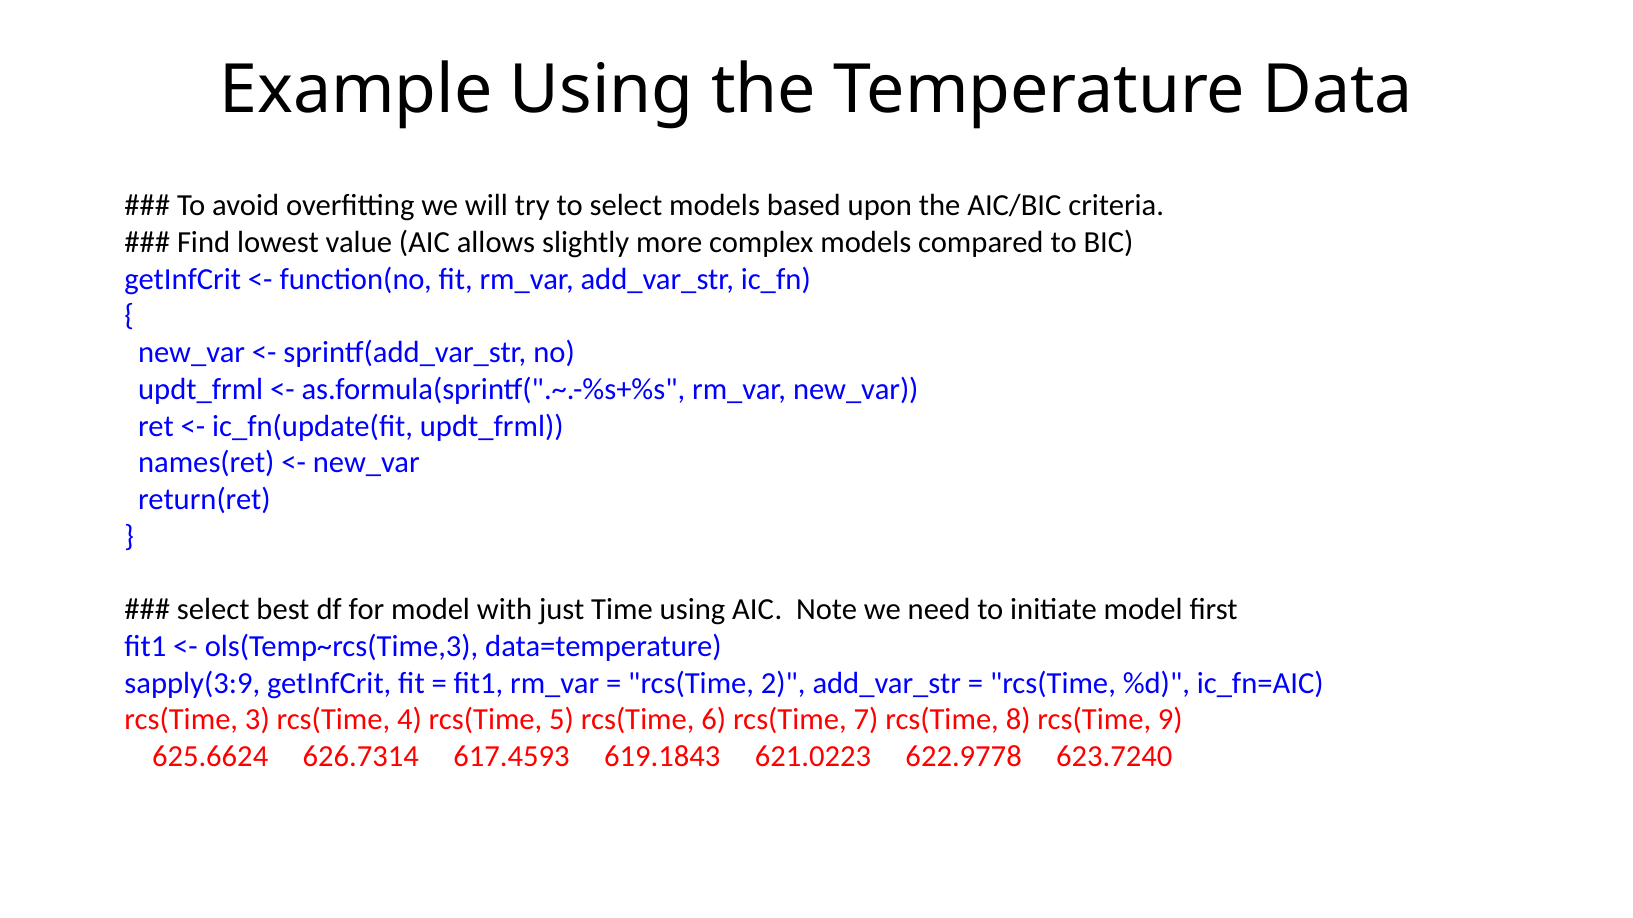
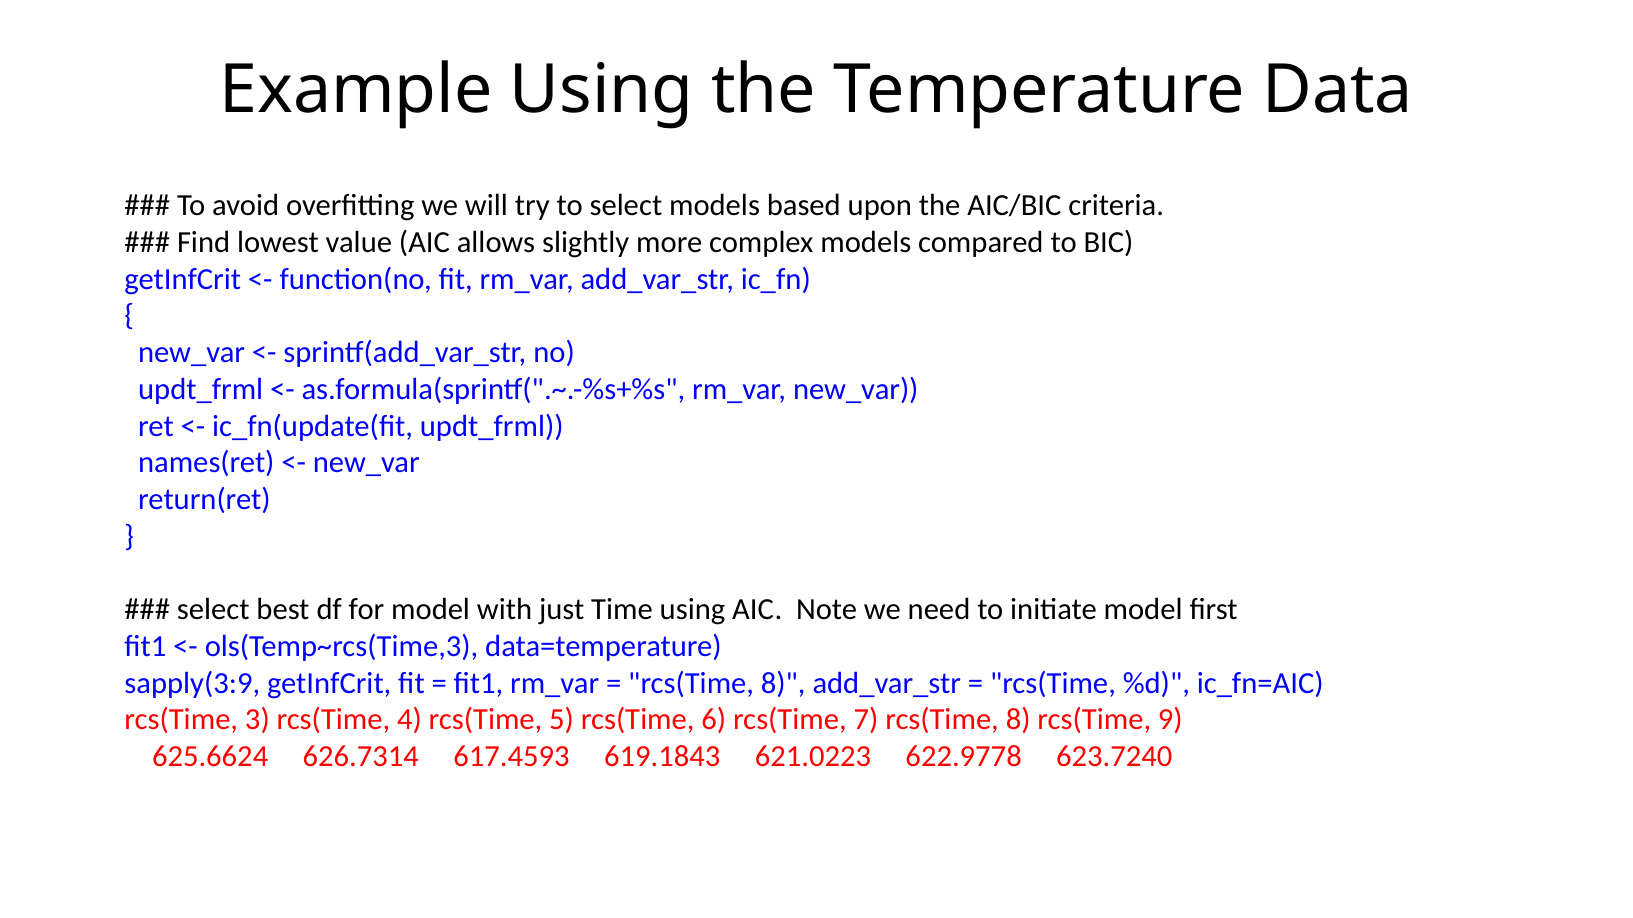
2: 2 -> 8 (783, 683)
